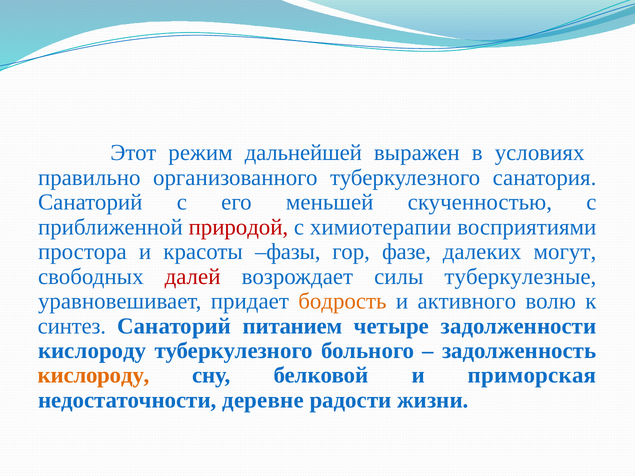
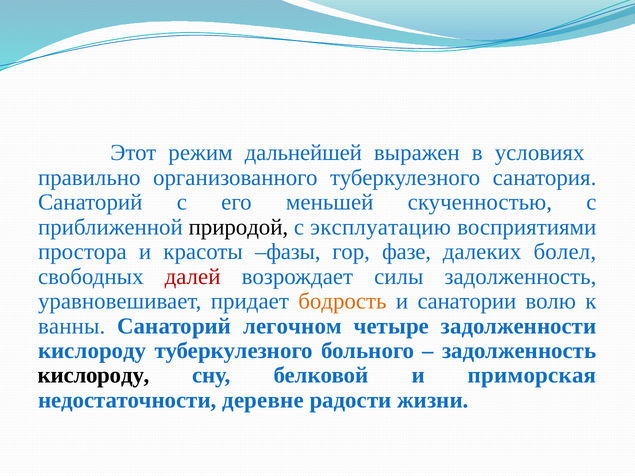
природой colour: red -> black (238, 227)
химиотерапии: химиотерапии -> эксплуатацию (381, 227)
могут: могут -> болел (565, 252)
силы туберкулезные: туберкулезные -> задолженность (520, 277)
активного: активного -> санатории (467, 301)
синтез: синтез -> ванны (72, 326)
питанием: питанием -> легочном (292, 326)
кислороду colour: orange -> black (94, 376)
